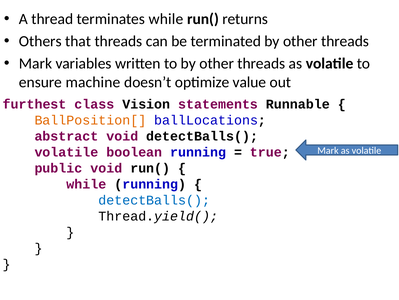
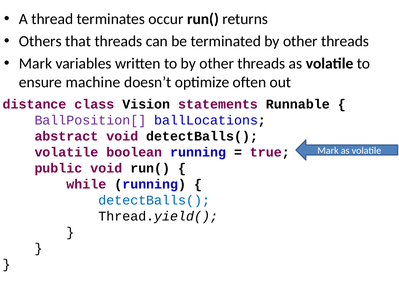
terminates while: while -> occur (166, 19)
value: value -> often (249, 82)
furthest: furthest -> distance (35, 104)
BallPosition[ colour: orange -> purple (90, 120)
